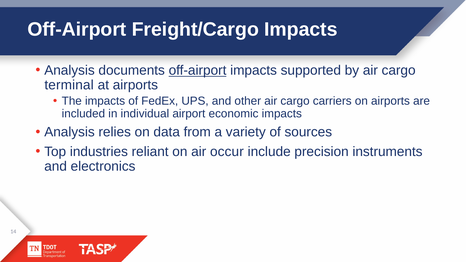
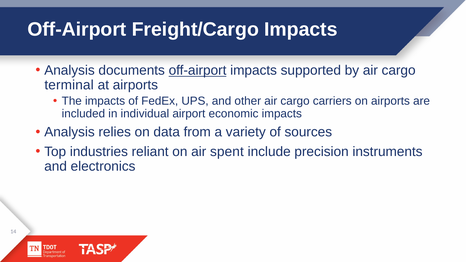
occur: occur -> spent (227, 152)
